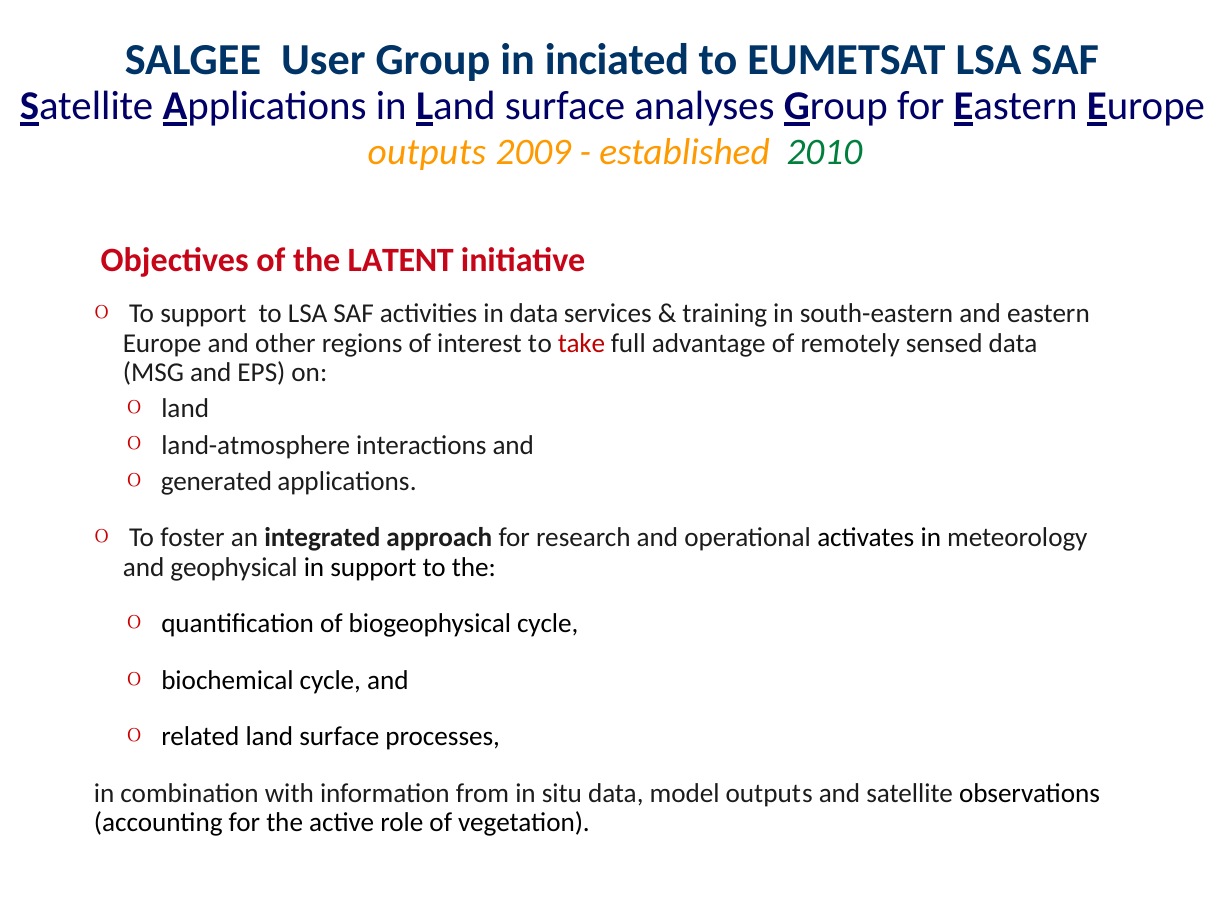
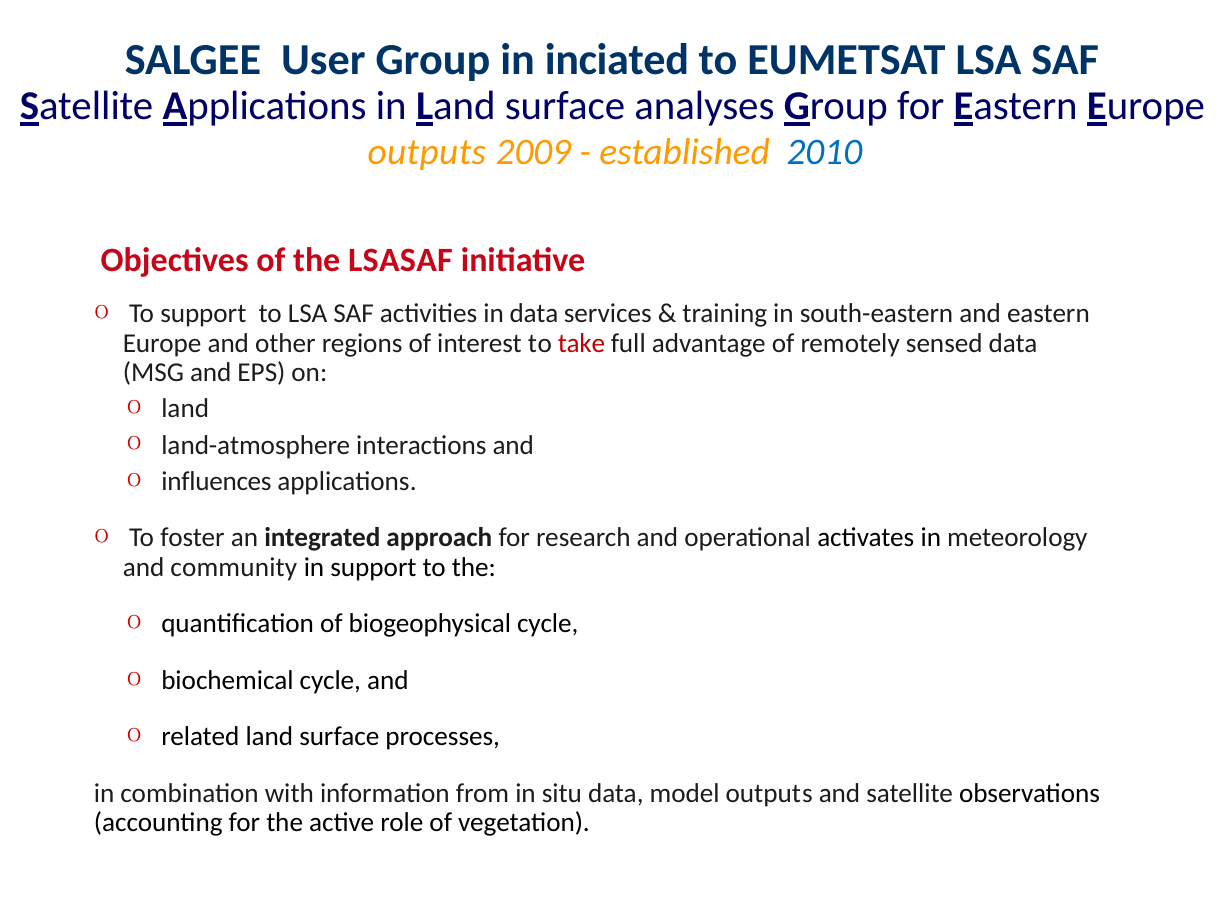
2010 colour: green -> blue (824, 152)
LATENT: LATENT -> LSASAF (400, 260)
generated: generated -> influences (216, 481)
geophysical: geophysical -> community (234, 567)
